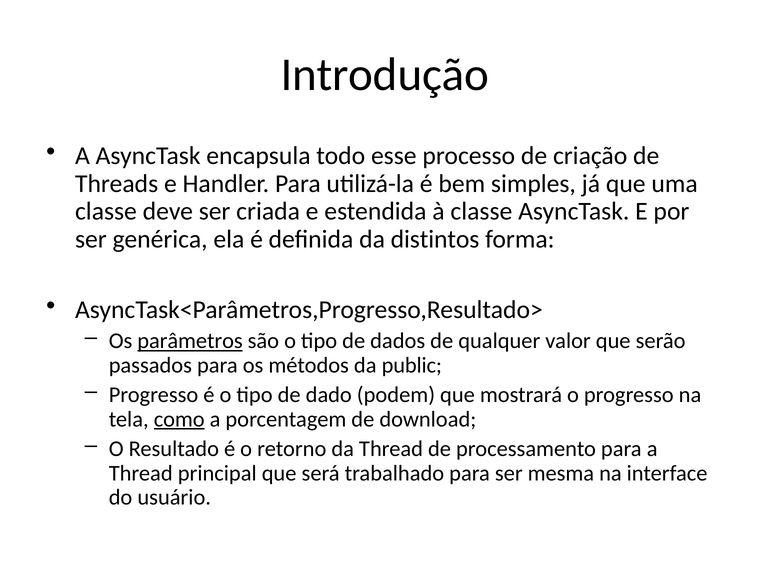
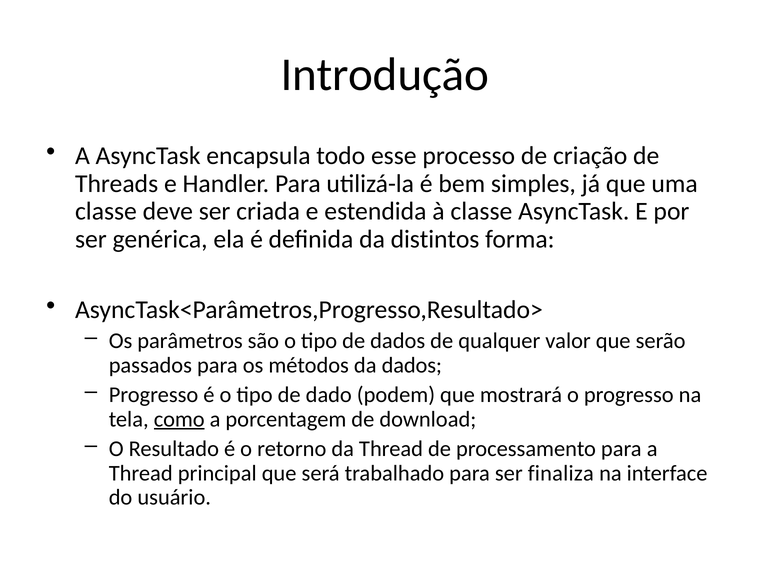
parâmetros underline: present -> none (190, 341)
da public: public -> dados (412, 365)
mesma: mesma -> finaliza (561, 473)
